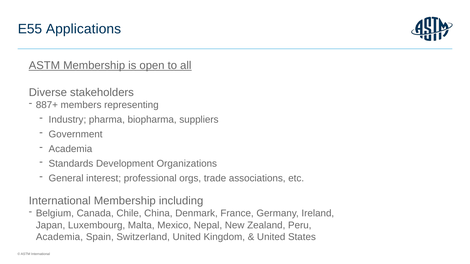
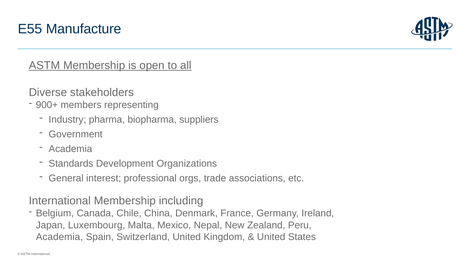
Applications: Applications -> Manufacture (84, 29)
887+: 887+ -> 900+ (47, 105)
